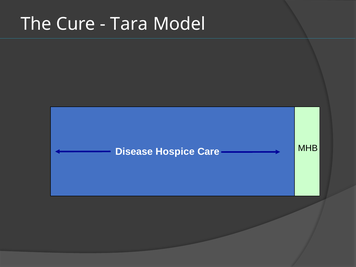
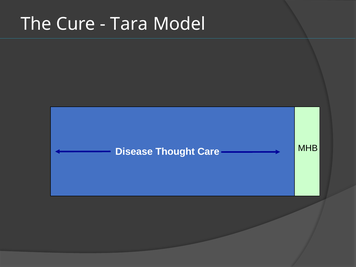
Hospice: Hospice -> Thought (175, 152)
